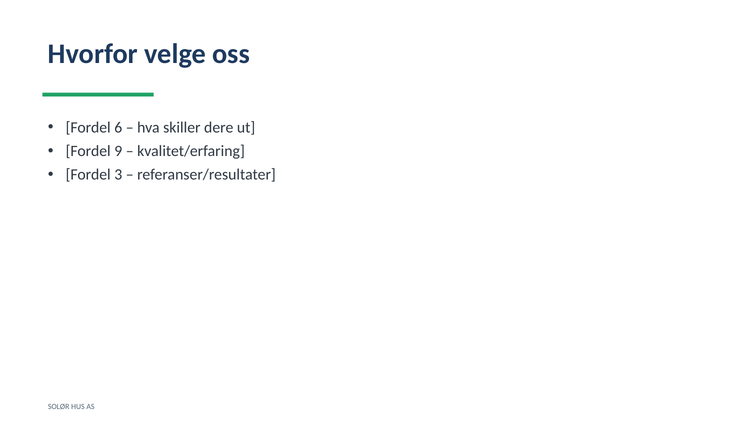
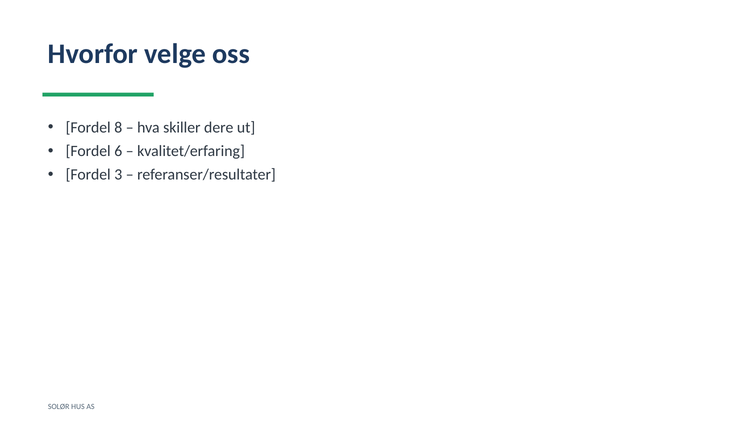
6: 6 -> 8 (118, 128)
9: 9 -> 6 (118, 151)
